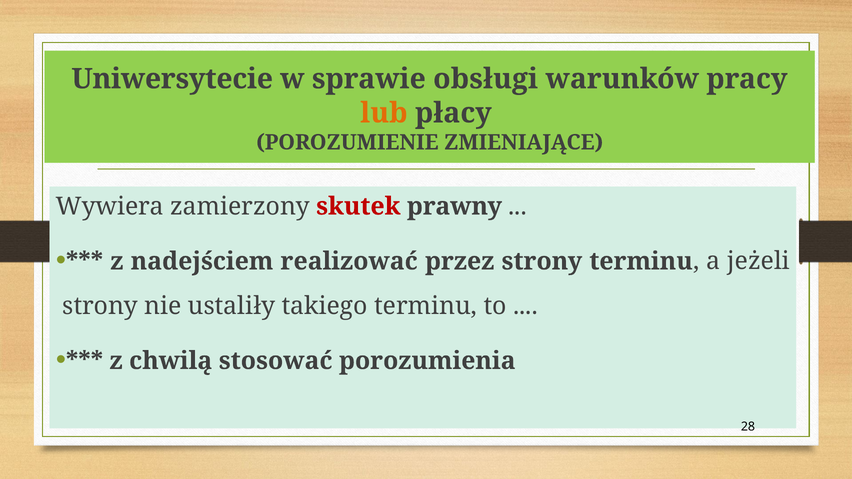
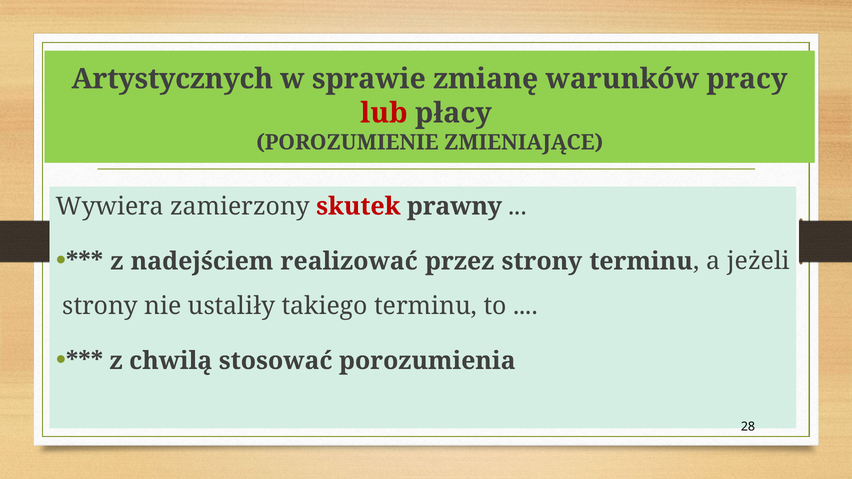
Uniwersytecie: Uniwersytecie -> Artystycznych (172, 79)
obsługi: obsługi -> zmianę (486, 79)
lub colour: orange -> red (384, 113)
